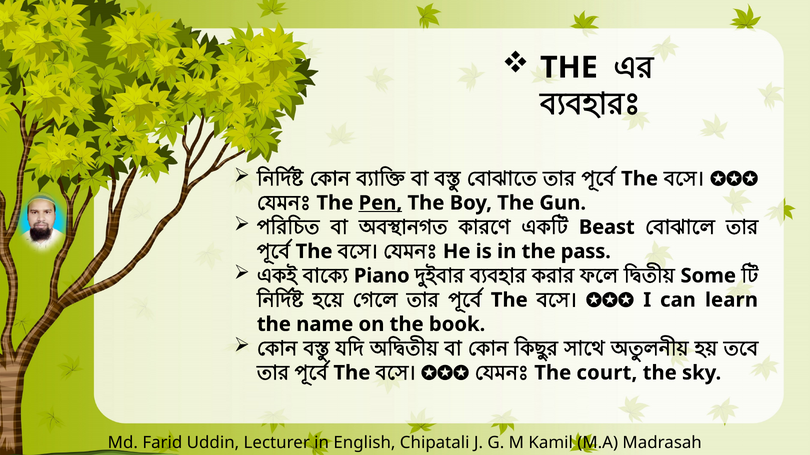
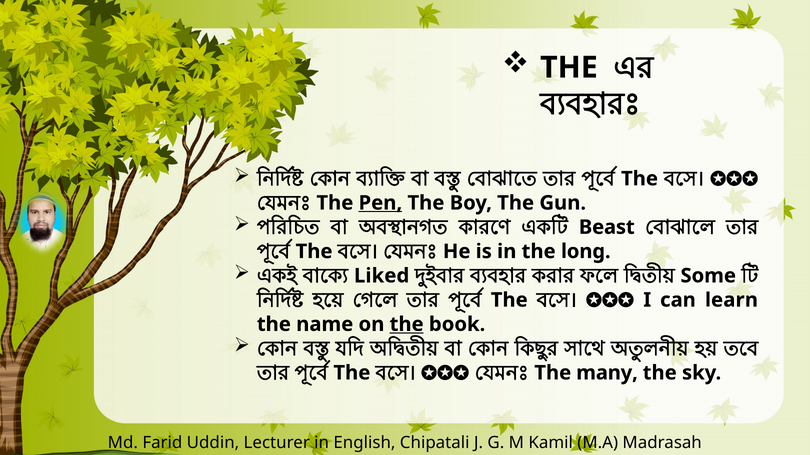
pass: pass -> long (586, 252)
Piano: Piano -> Liked (382, 276)
the underline: none -> present (407, 325)
court: court -> many (607, 373)
